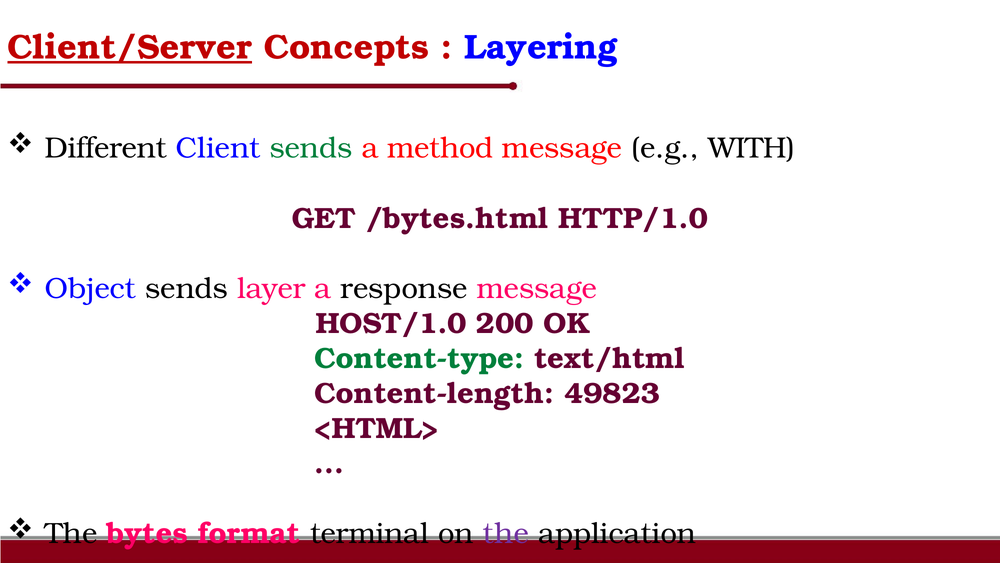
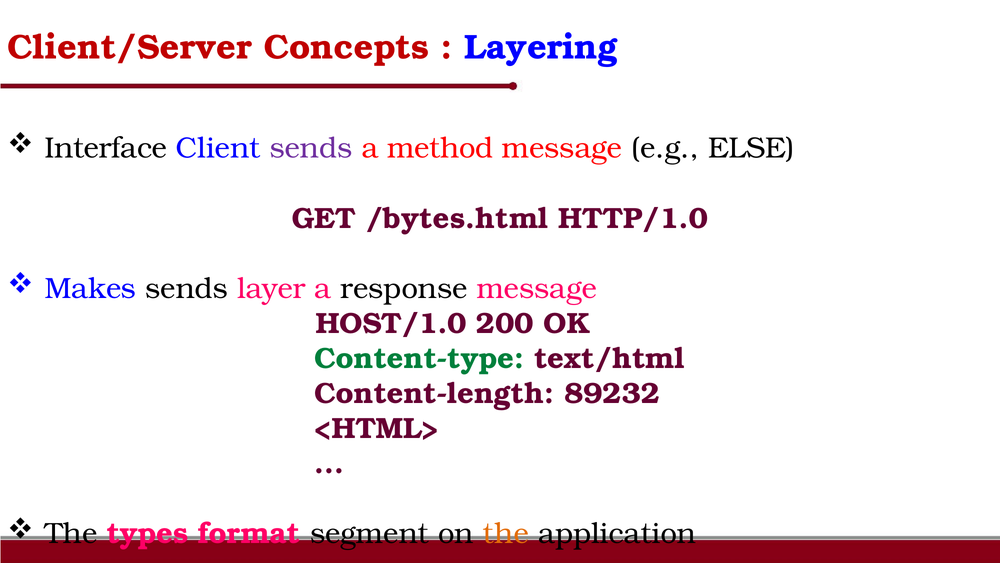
Client/Server underline: present -> none (130, 47)
Different: Different -> Interface (106, 148)
sends colour: green -> purple (311, 148)
WITH: WITH -> ELSE (751, 148)
Object: Object -> Makes (91, 288)
49823: 49823 -> 89232 (612, 393)
bytes: bytes -> types (147, 533)
terminal: terminal -> segment (369, 533)
the colour: purple -> orange (506, 533)
